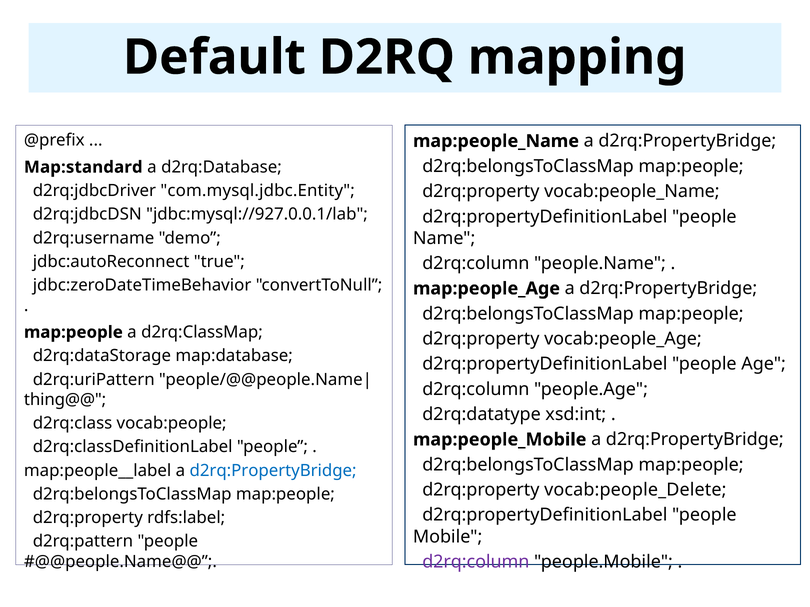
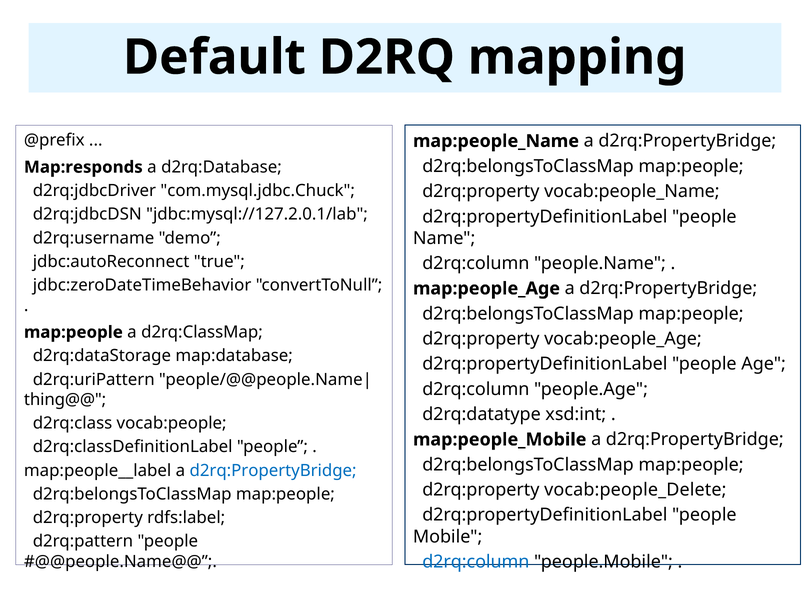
Map:standard: Map:standard -> Map:responds (83, 167)
com.mysql.jdbc.Entity: com.mysql.jdbc.Entity -> com.mysql.jdbc.Chuck (258, 191)
jdbc:mysql://927.0.0.1/lab: jdbc:mysql://927.0.0.1/lab -> jdbc:mysql://127.2.0.1/lab (257, 215)
d2rq:column colour: purple -> blue (476, 562)
